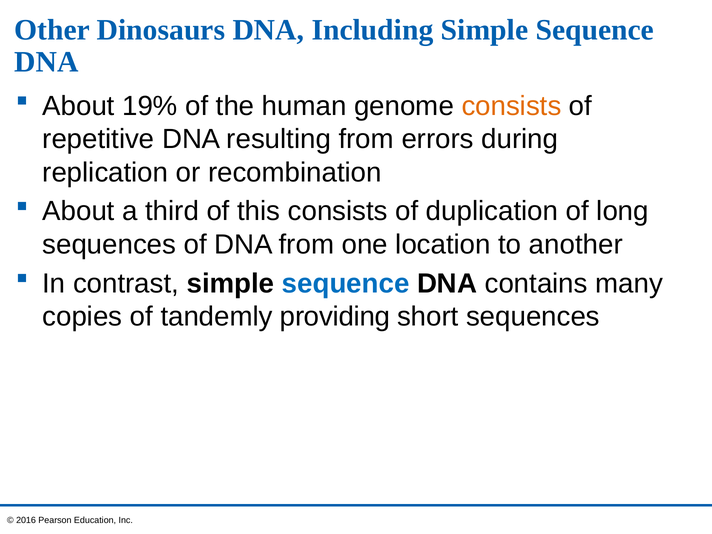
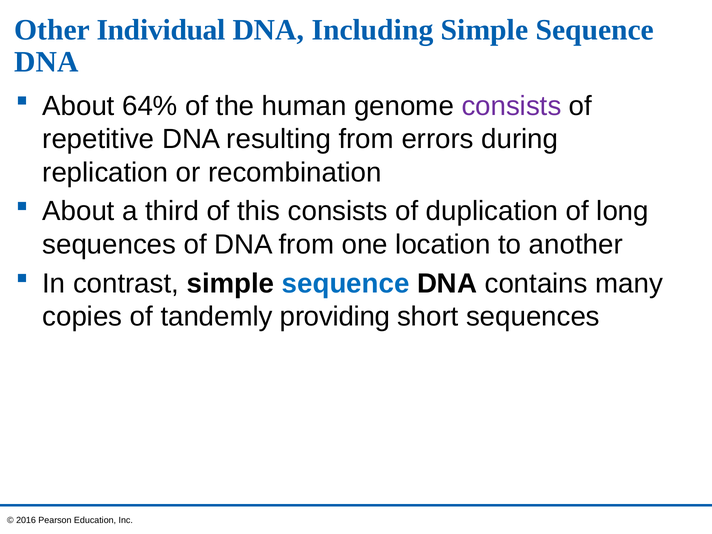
Dinosaurs: Dinosaurs -> Individual (161, 30)
19%: 19% -> 64% (150, 106)
consists colour: orange -> purple (512, 106)
